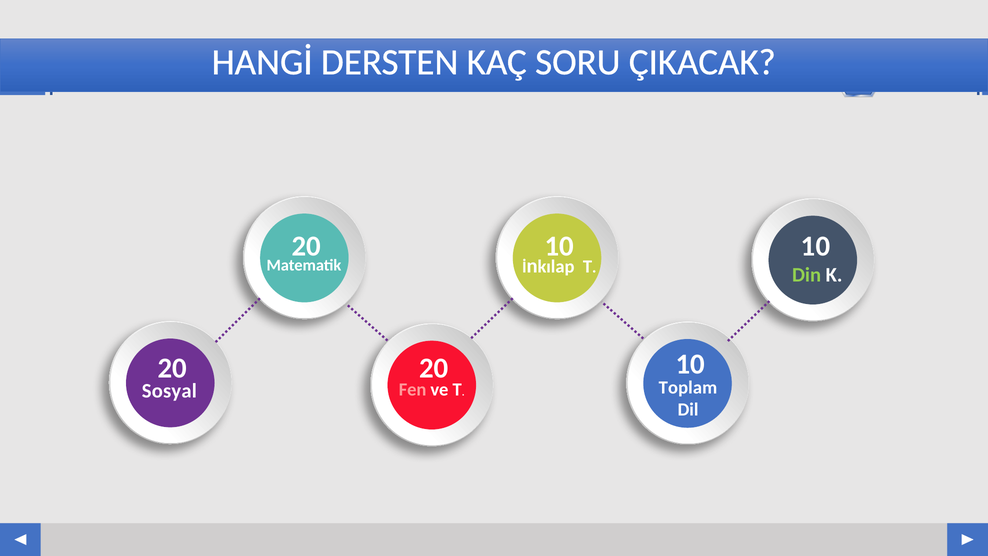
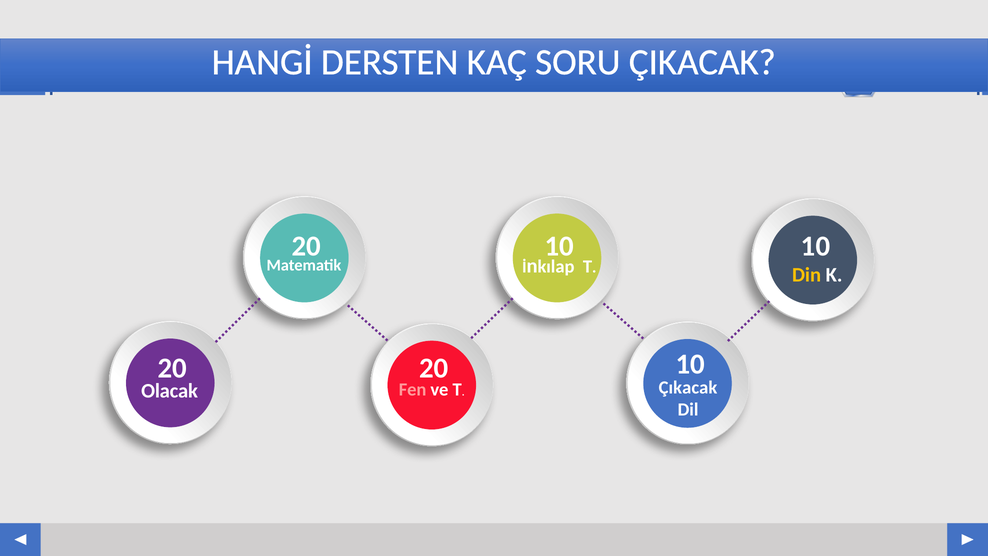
Din colour: light green -> yellow (807, 275)
Toplam: Toplam -> Çıkacak (688, 387)
Sosyal: Sosyal -> Olacak (170, 391)
